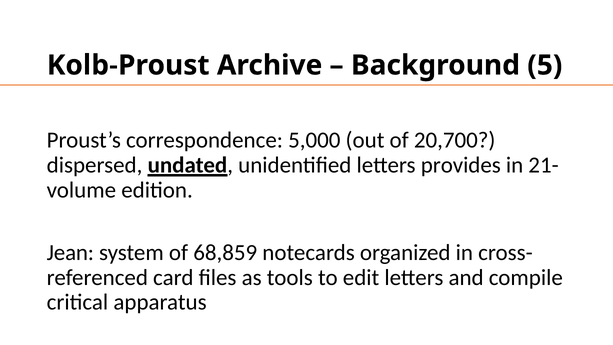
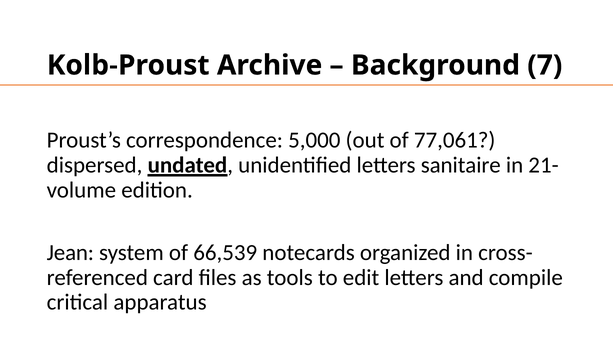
5: 5 -> 7 (545, 65)
20,700: 20,700 -> 77,061 (455, 140)
provides: provides -> sanitaire (461, 165)
68,859: 68,859 -> 66,539 (225, 252)
